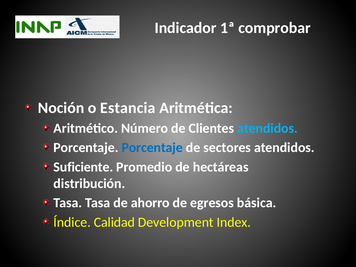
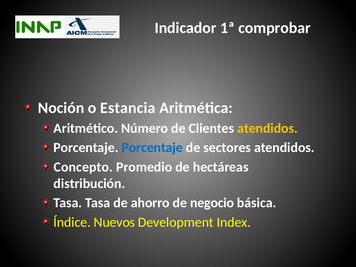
atendidos colour: light blue -> yellow (268, 128)
Suficiente: Suficiente -> Concepto (83, 167)
egresos: egresos -> negocio (212, 203)
Calidad: Calidad -> Nuevos (114, 222)
